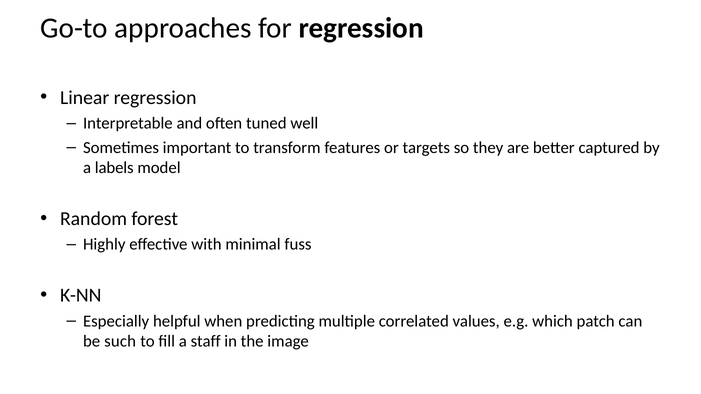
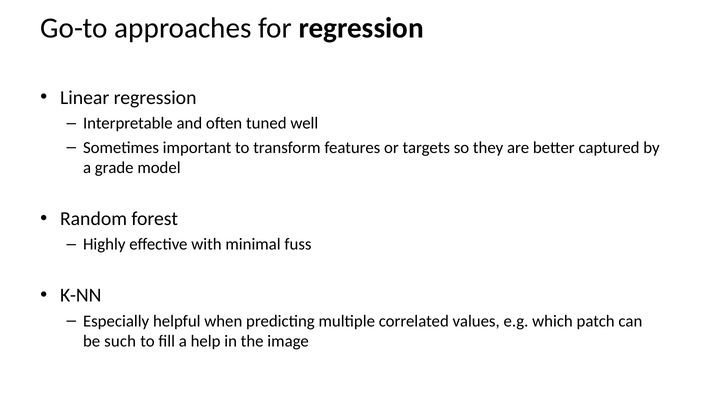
labels: labels -> grade (114, 168)
staff: staff -> help (206, 342)
